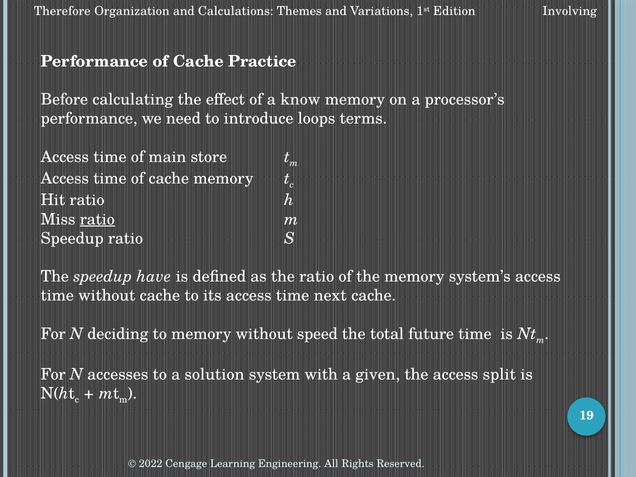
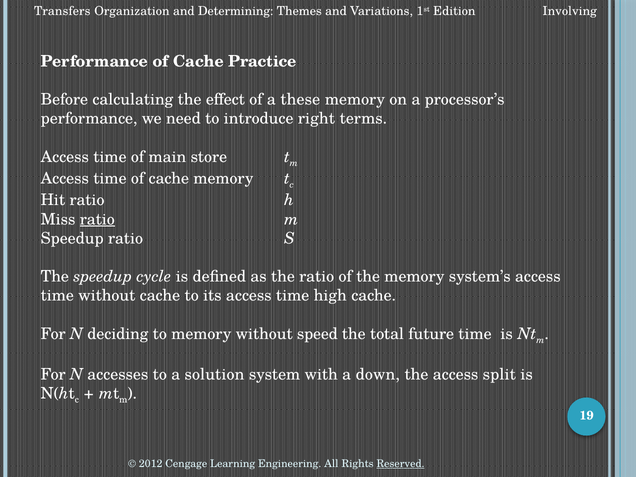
Therefore: Therefore -> Transfers (62, 11)
Calculations: Calculations -> Determining (236, 11)
know: know -> these (300, 100)
loops: loops -> right (316, 119)
have: have -> cycle (154, 277)
next: next -> high (330, 296)
given: given -> down (378, 375)
2022: 2022 -> 2012 (151, 464)
Reserved underline: none -> present (401, 464)
